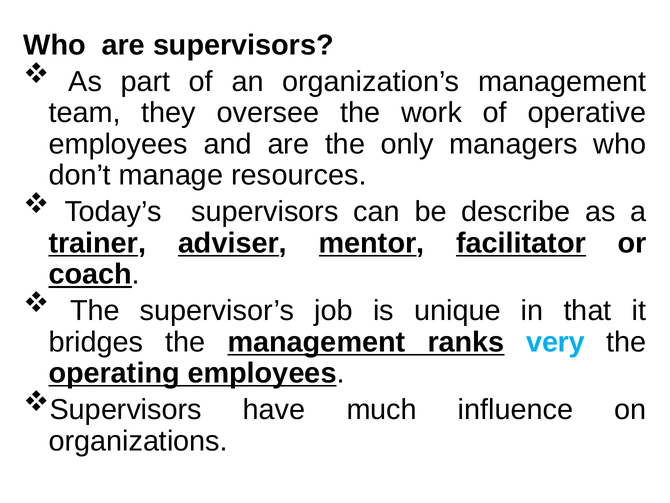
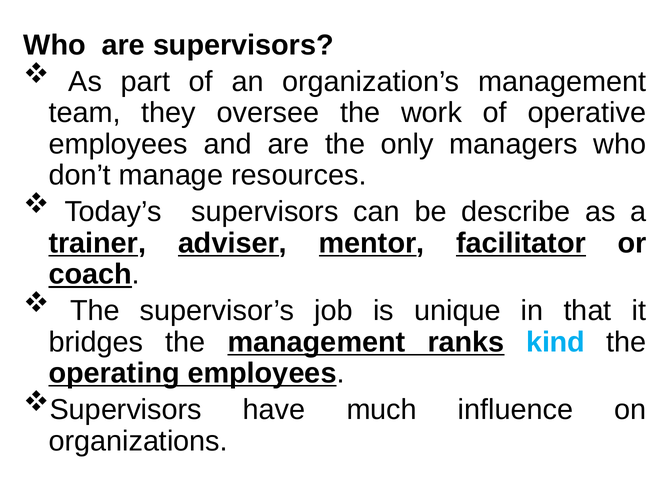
very: very -> kind (556, 342)
